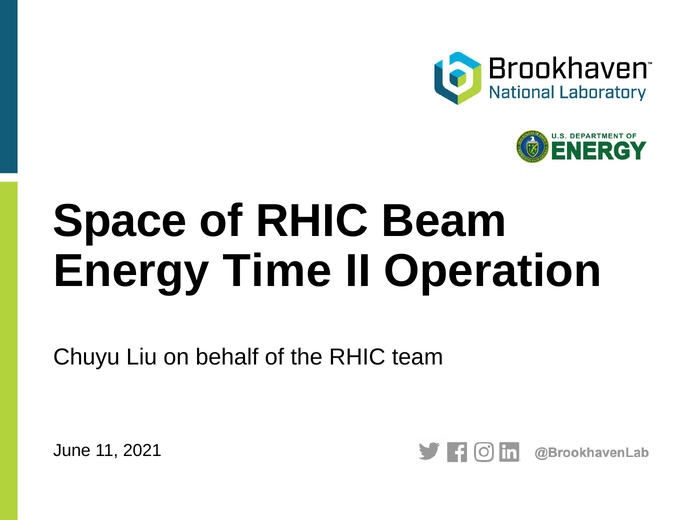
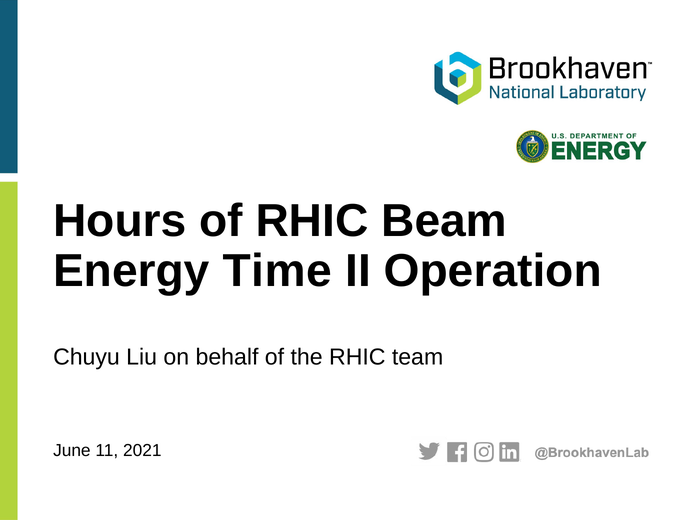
Space: Space -> Hours (120, 221)
